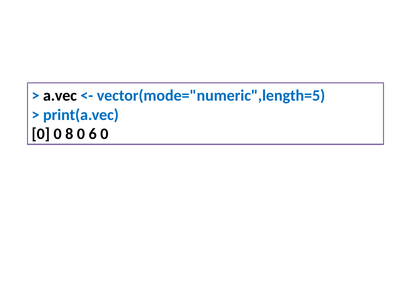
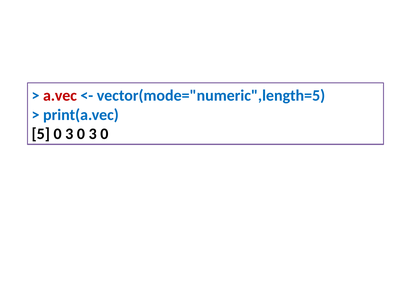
a.vec colour: black -> red (60, 96)
0: 0 -> 5 (41, 134)
8: 8 -> 3 (69, 134)
6: 6 -> 3 (93, 134)
